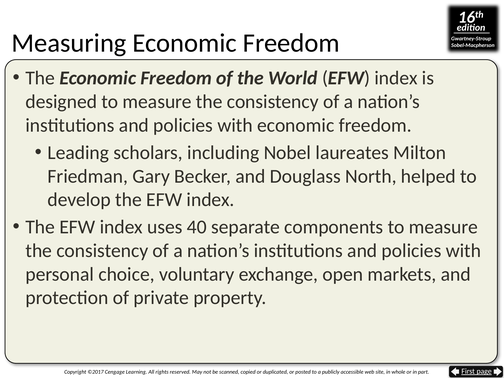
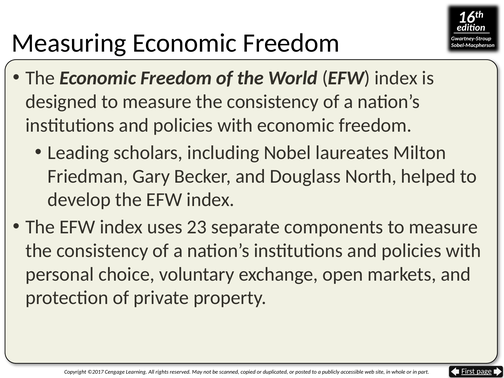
40: 40 -> 23 (197, 227)
